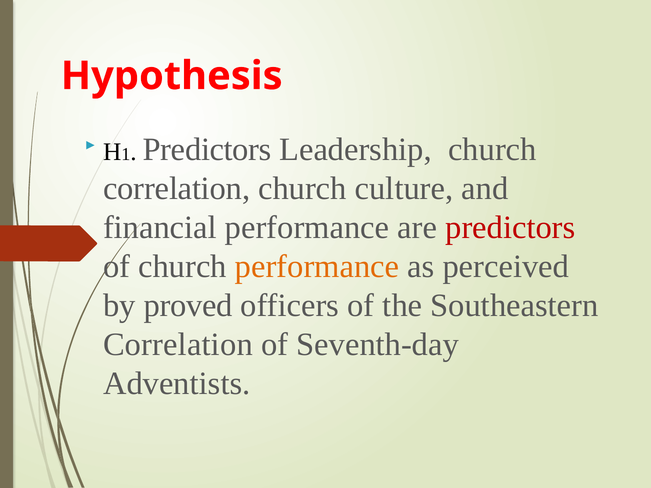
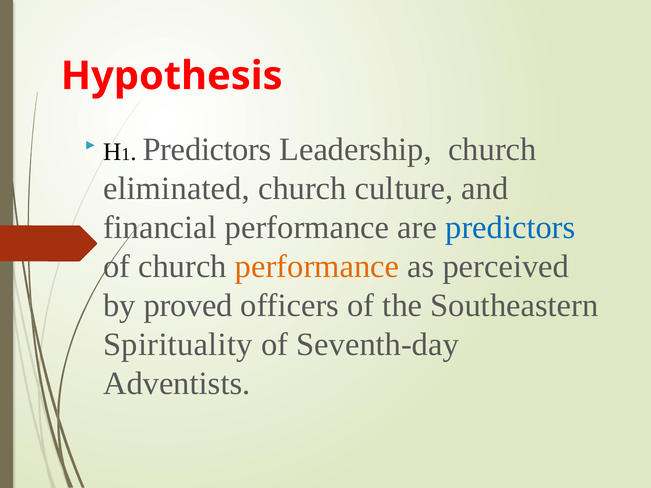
correlation: correlation -> eliminated (176, 189)
predictors colour: red -> blue (510, 228)
Correlation: Correlation -> Spirituality (178, 345)
